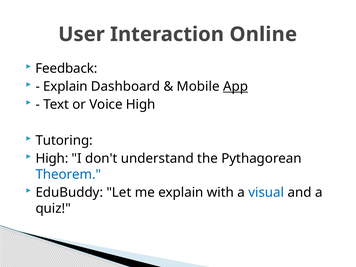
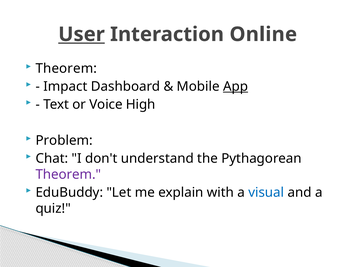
User underline: none -> present (81, 34)
Feedback: Feedback -> Theorem (66, 68)
Explain: Explain -> Impact (65, 86)
Tutoring: Tutoring -> Problem (64, 140)
High: High -> Chat (52, 158)
Theorem colour: blue -> purple (68, 174)
